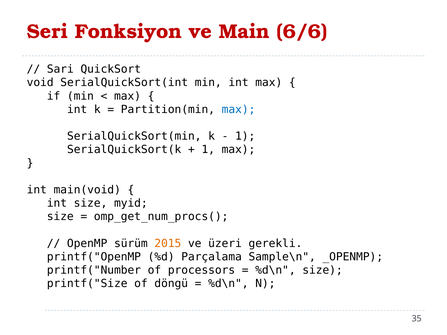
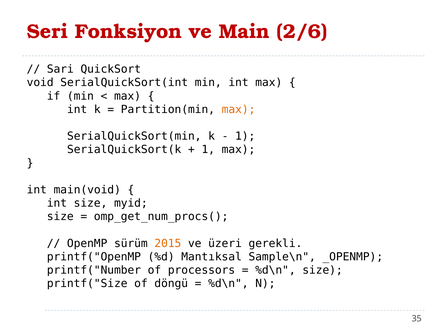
6/6: 6/6 -> 2/6 (302, 32)
max colour: blue -> orange (239, 110)
Parçalama: Parçalama -> Mantıksal (212, 257)
